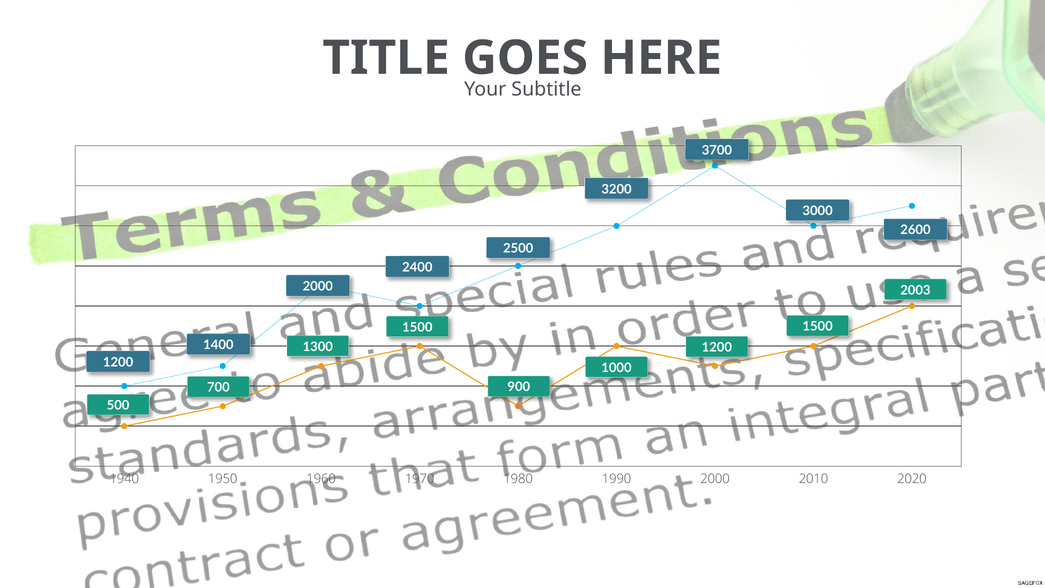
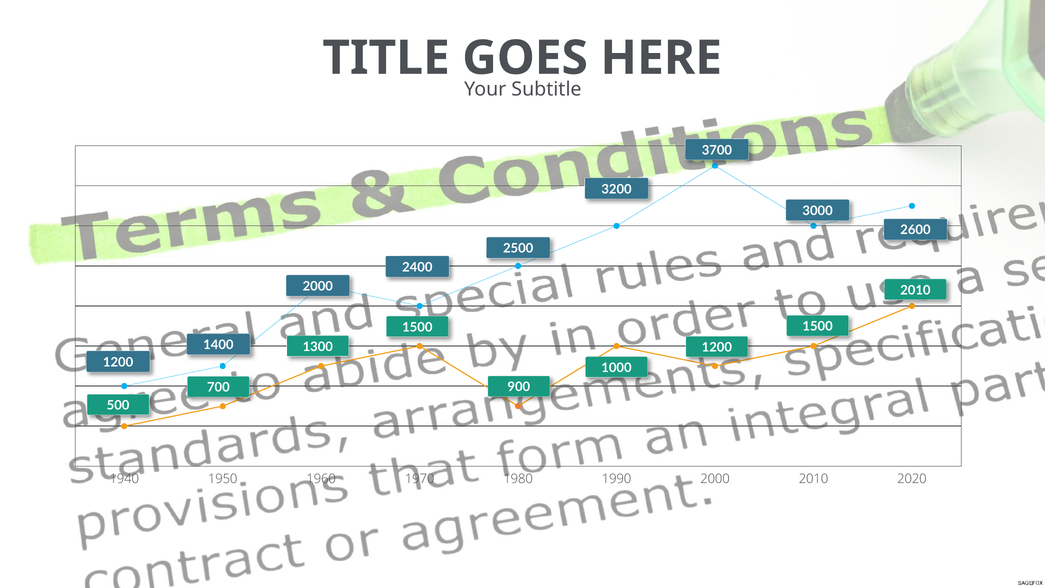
2003: 2003 -> 2010 (915, 290)
